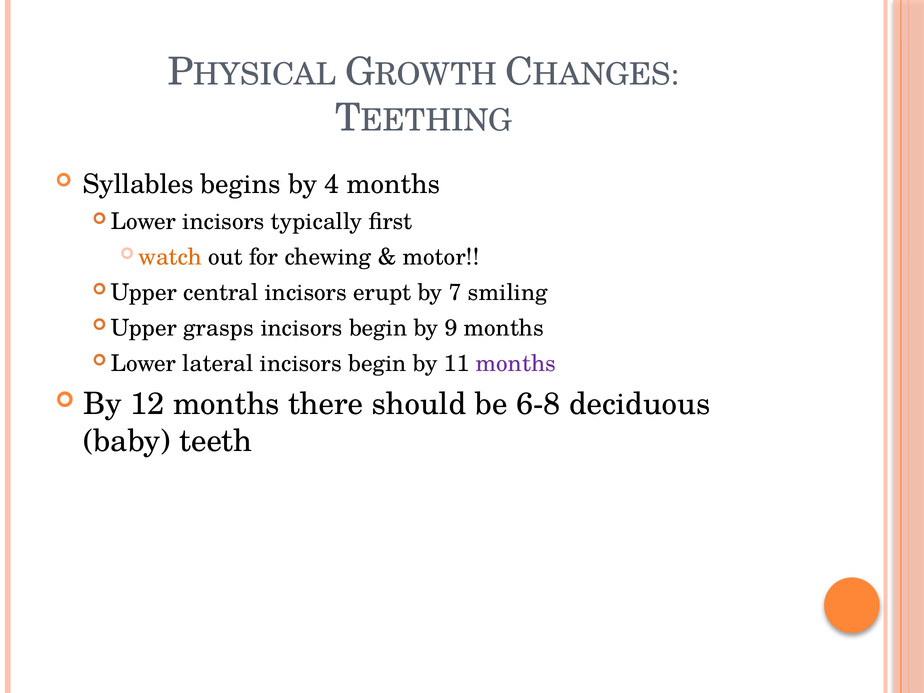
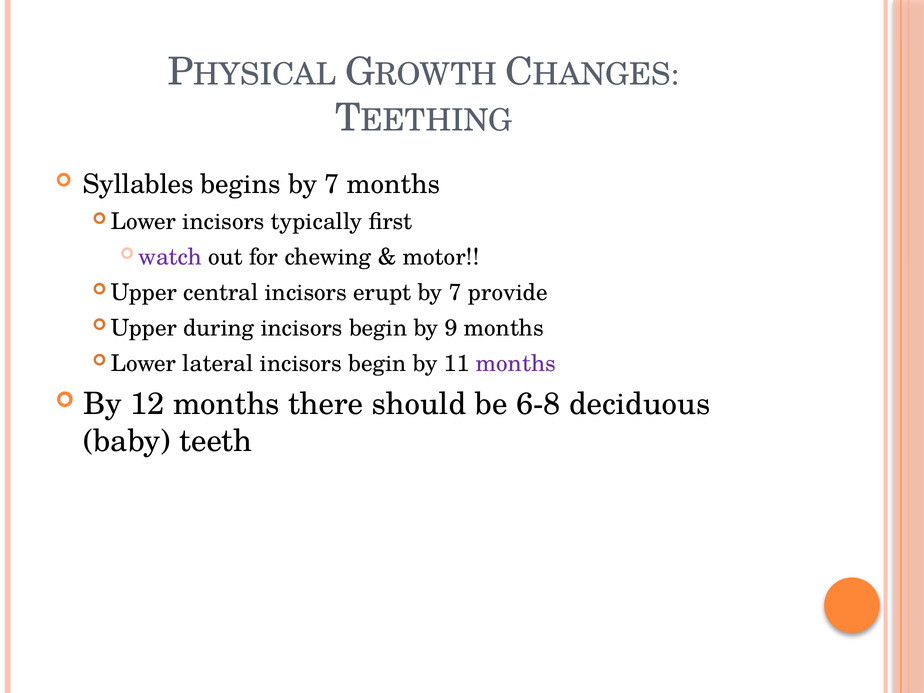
begins by 4: 4 -> 7 (332, 184)
watch colour: orange -> purple (170, 257)
smiling: smiling -> provide (508, 293)
grasps: grasps -> during (219, 328)
